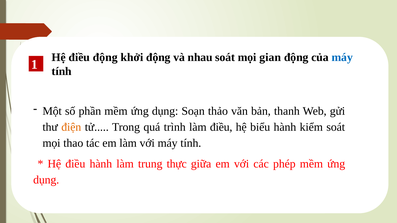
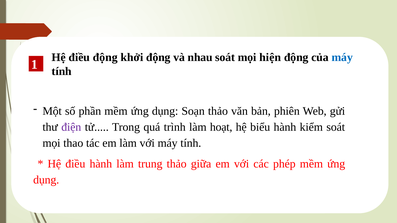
gian: gian -> hiện (270, 57)
thanh: thanh -> phiên (287, 111)
điện colour: orange -> purple (71, 127)
làm điều: điều -> hoạt (221, 127)
trung thực: thực -> thảo (177, 164)
